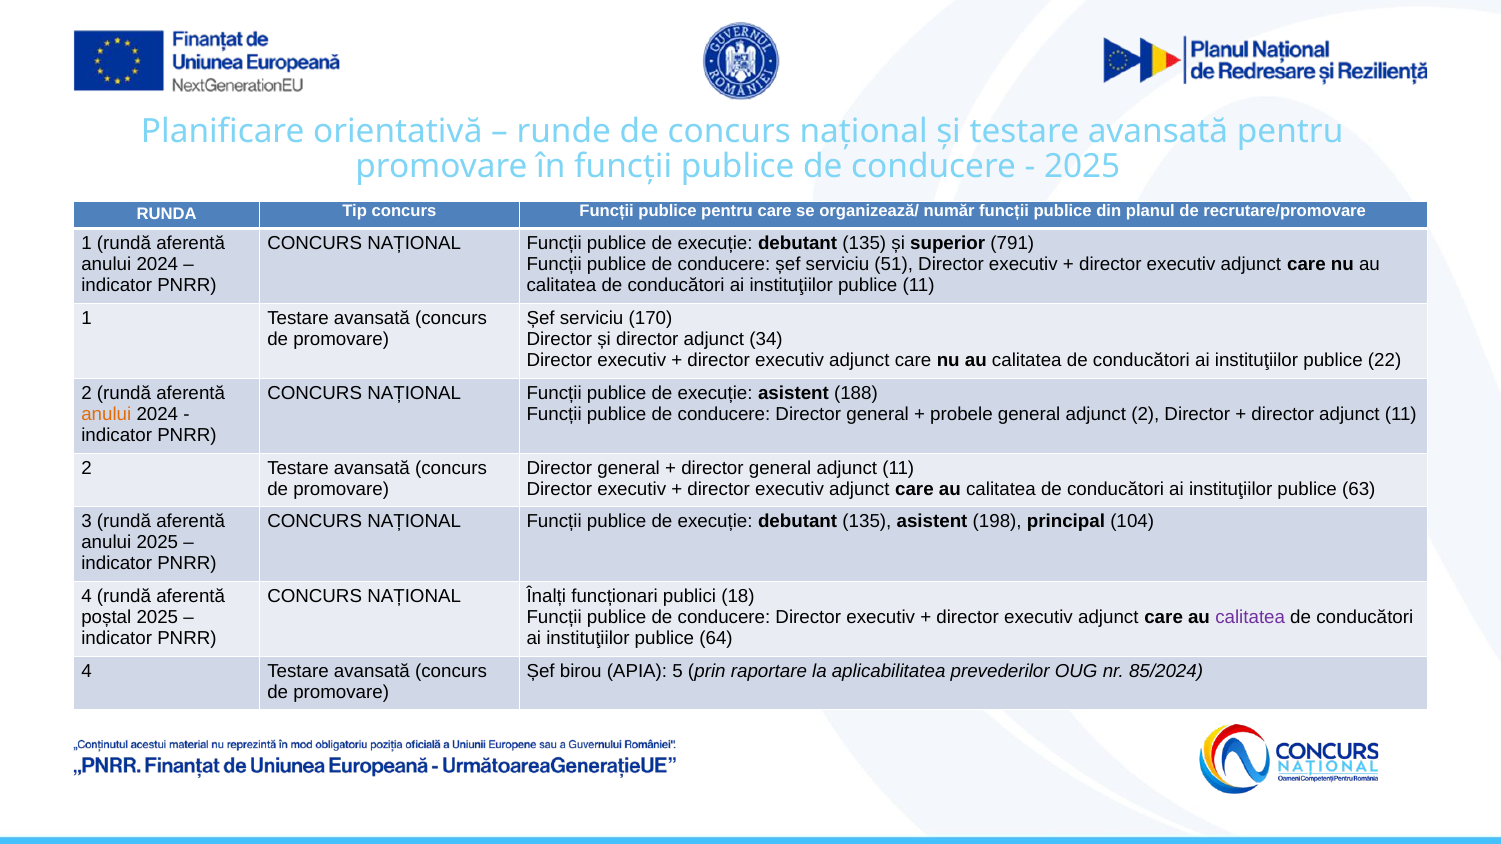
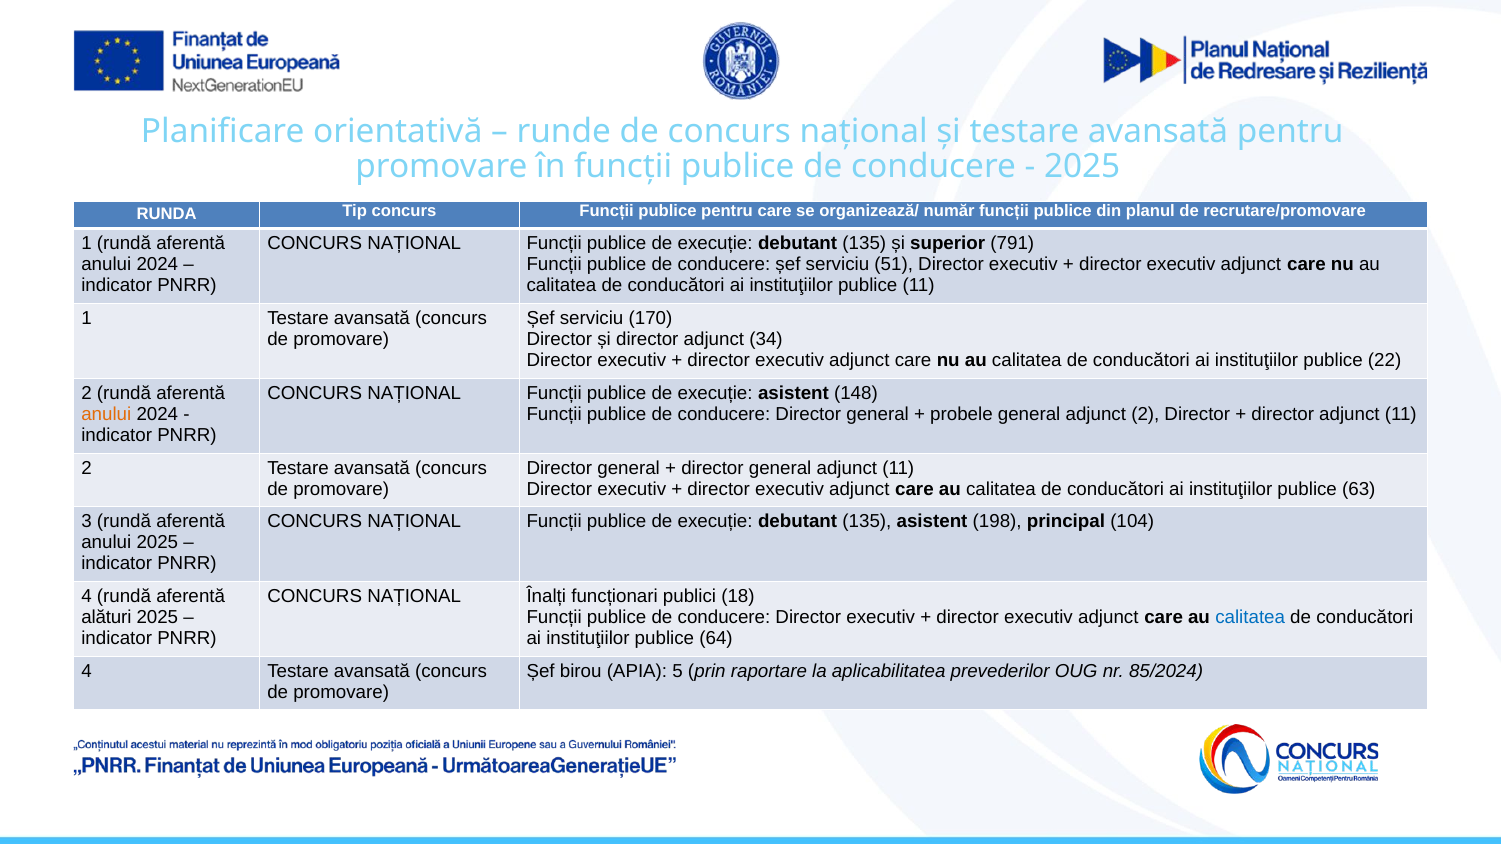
188: 188 -> 148 (856, 394)
poștal: poștal -> alături (106, 617)
calitatea colour: purple -> blue (1250, 617)
